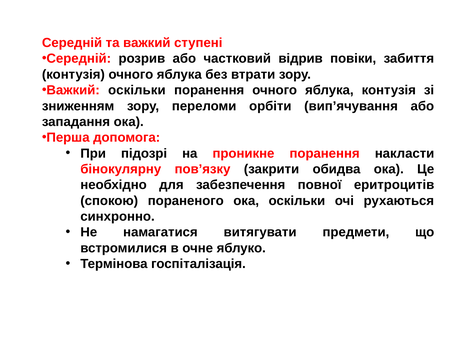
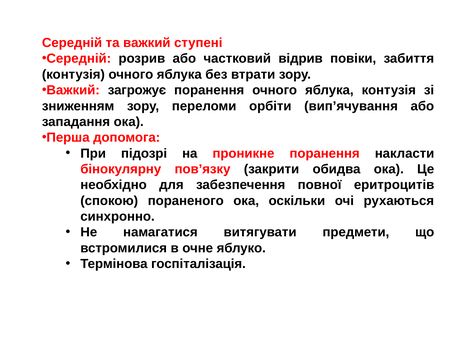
Важкий оскільки: оскільки -> загрожує (137, 90)
